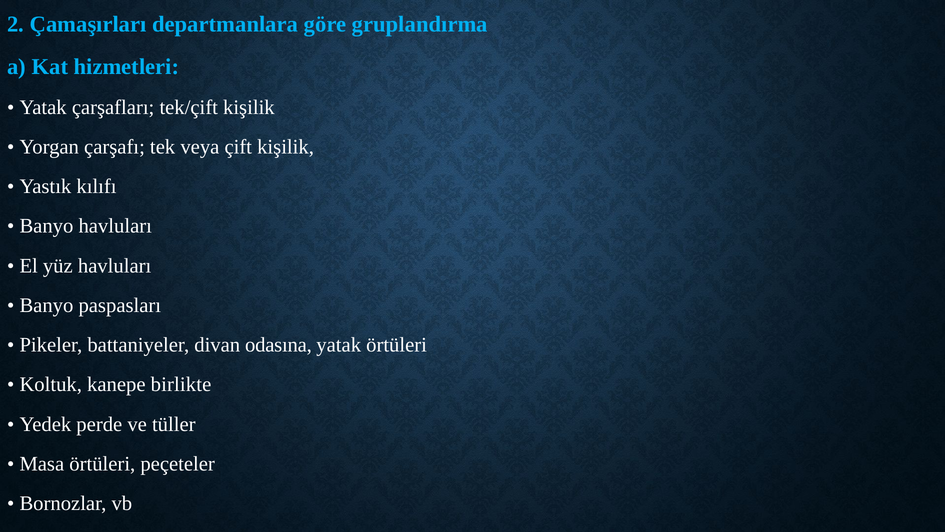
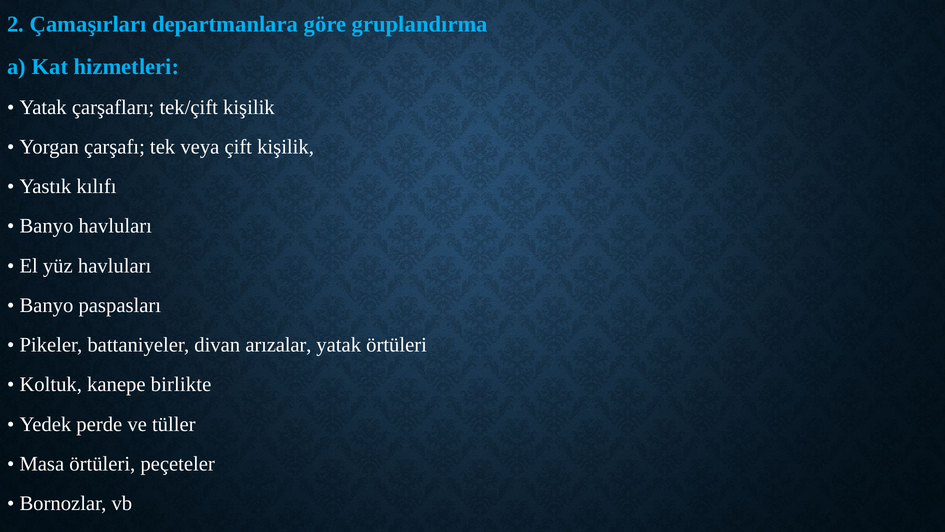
odasına: odasına -> arızalar (278, 345)
